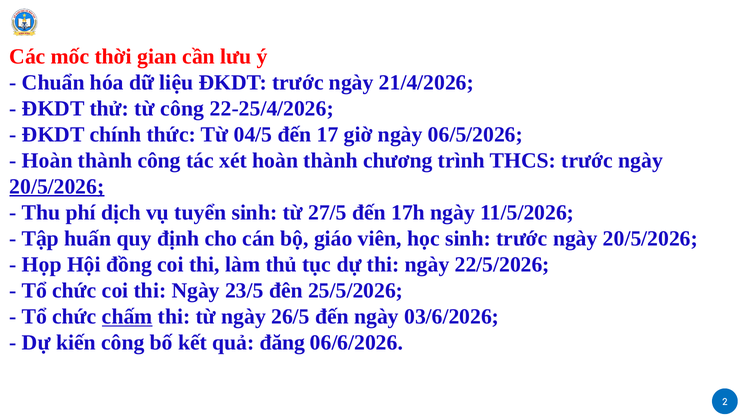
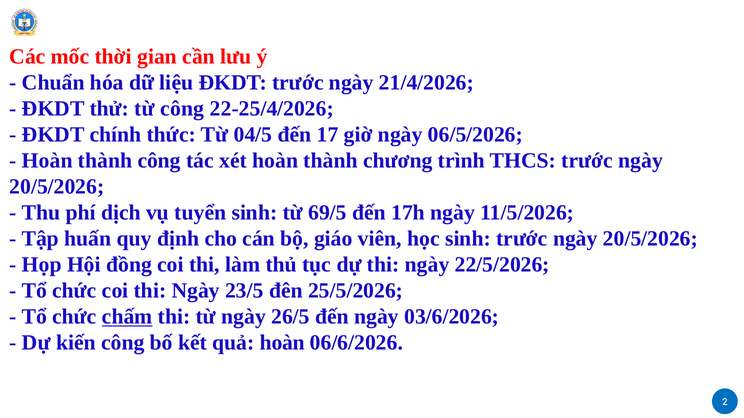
20/5/2026 underline: present -> none (57, 187)
27/5: 27/5 -> 69/5 (328, 213)
quả đăng: đăng -> hoàn (282, 343)
